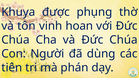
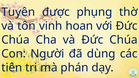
Khuya: Khuya -> Tuyên (18, 12)
